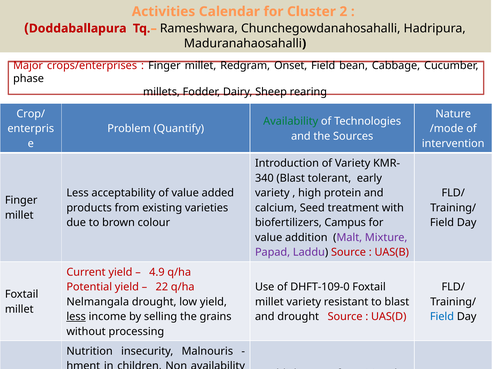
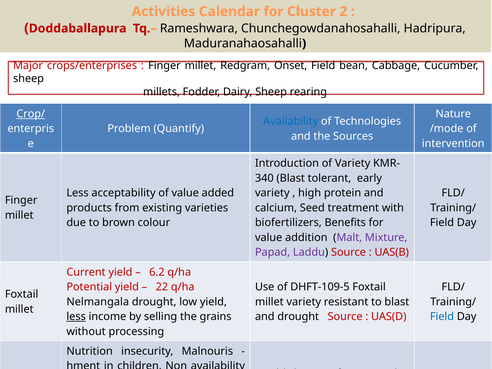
phase: phase -> sheep (29, 79)
Crop/ underline: none -> present (31, 114)
Availability colour: green -> blue (291, 121)
Campus: Campus -> Benefits (345, 223)
4.9: 4.9 -> 6.2 (157, 272)
DHFT-109-0: DHFT-109-0 -> DHFT-109-5 (320, 287)
